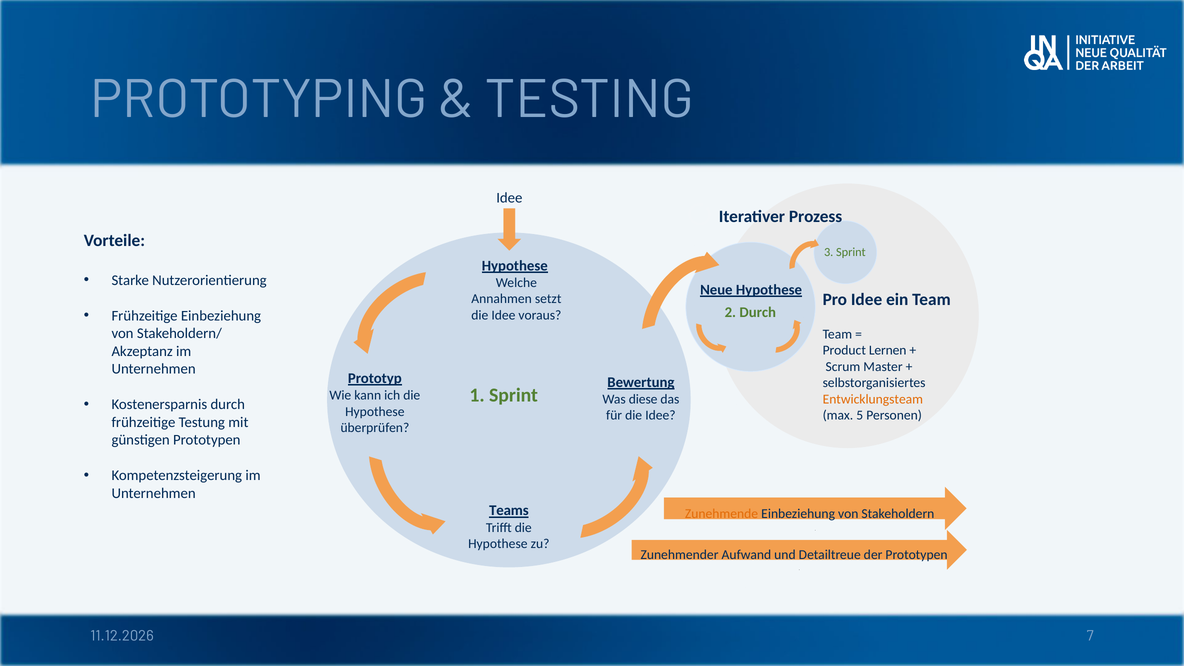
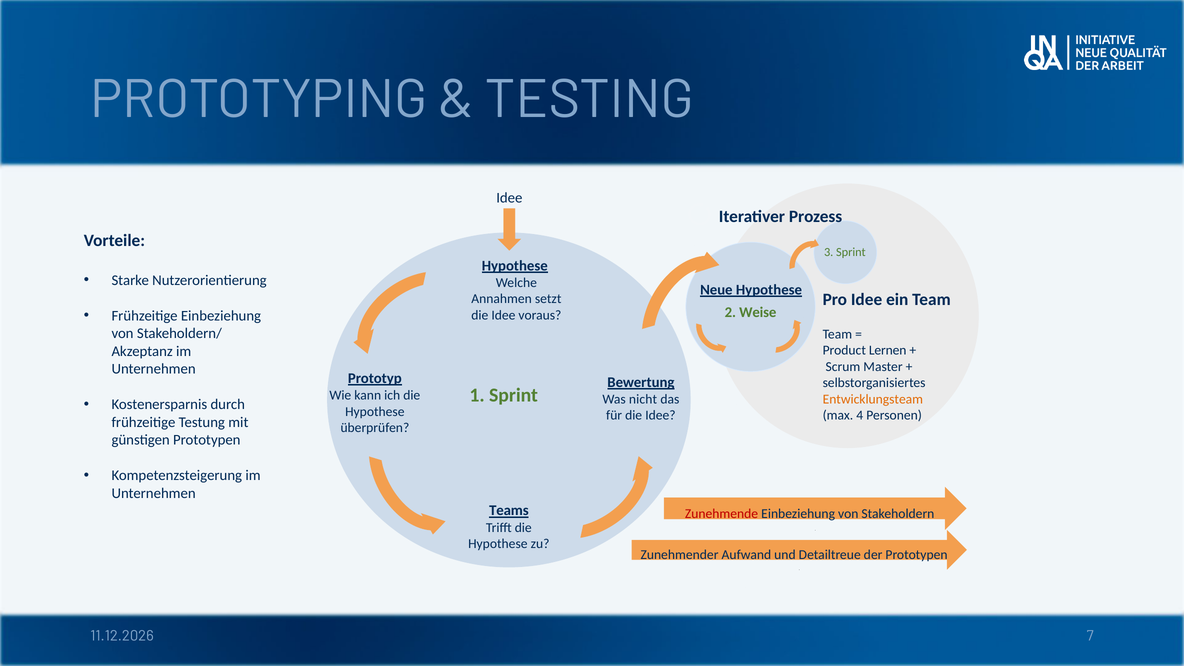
2 Durch: Durch -> Weise (758, 312)
diese: diese -> nicht (643, 399)
5: 5 -> 4 (860, 416)
Zunehmende colour: orange -> red (722, 514)
